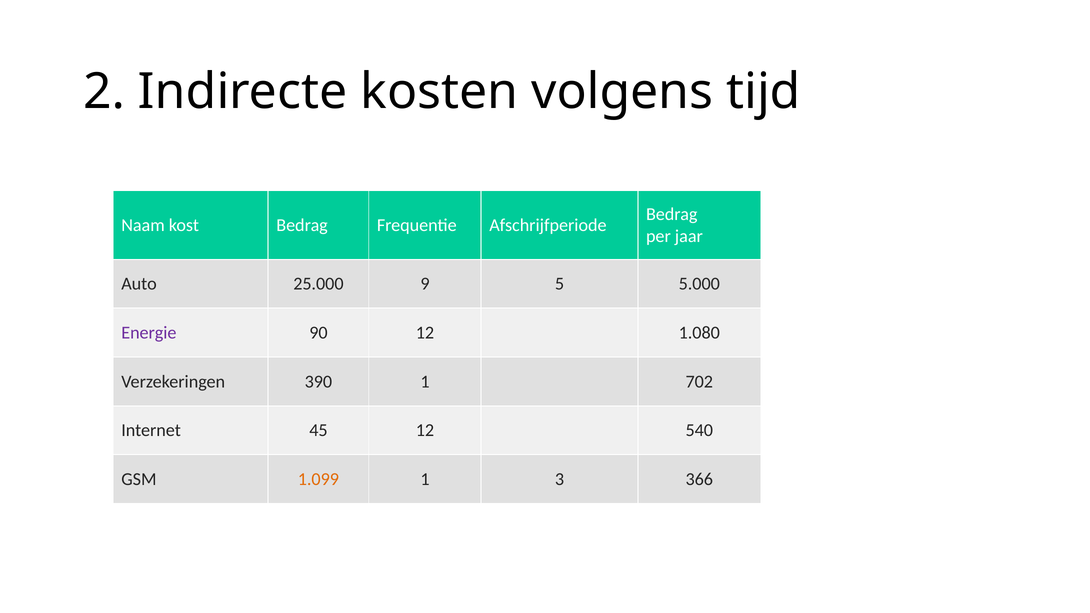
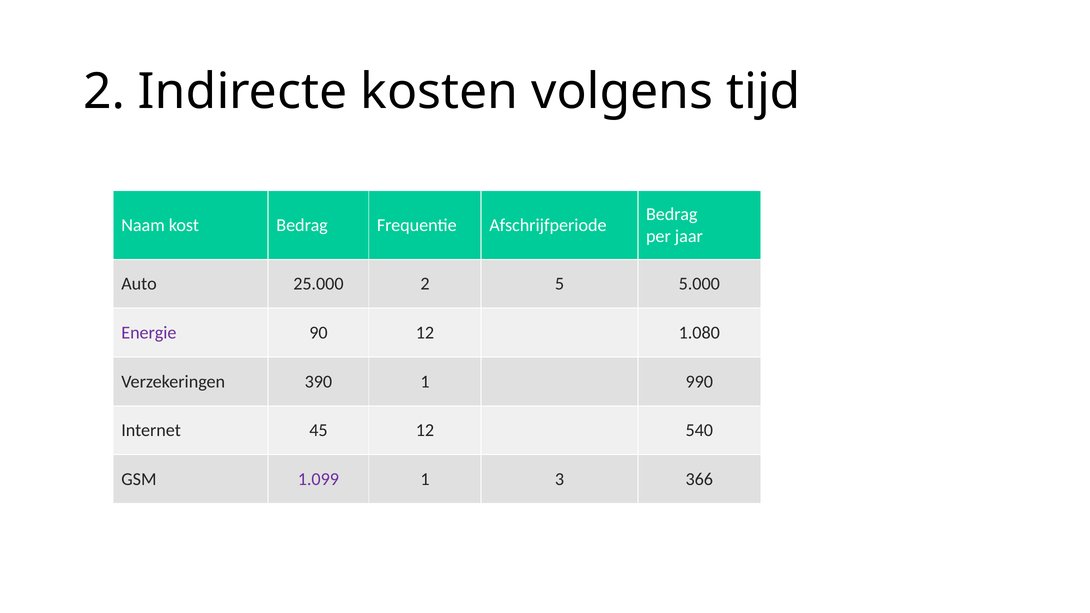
25.000 9: 9 -> 2 (425, 284)
702: 702 -> 990 (699, 382)
1.099 colour: orange -> purple (318, 479)
